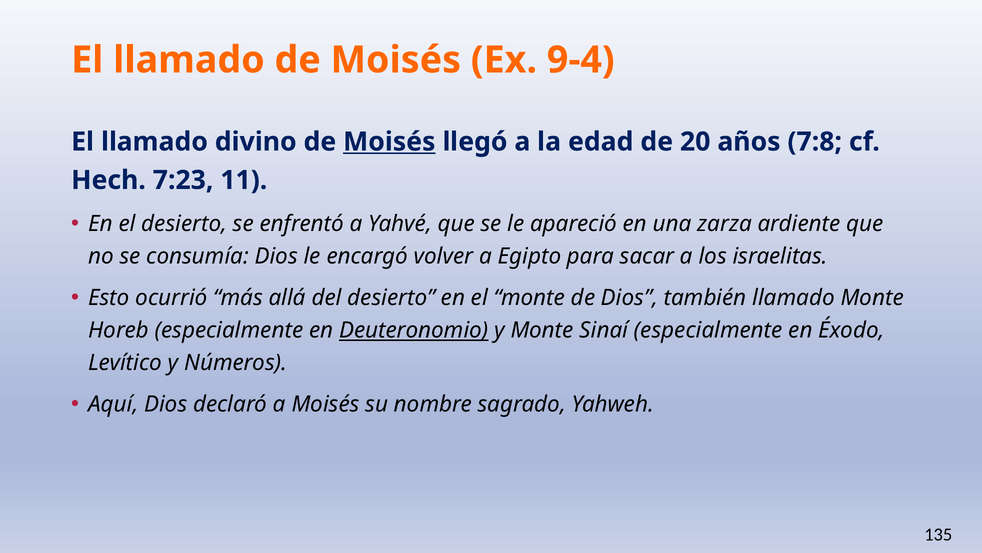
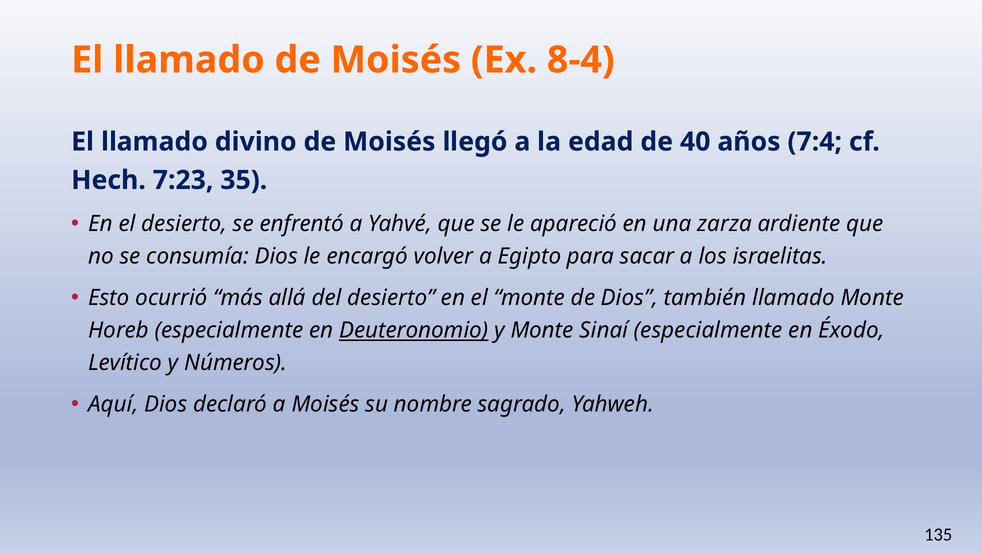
9-4: 9-4 -> 8-4 (581, 60)
Moisés underline: present -> none (389, 142)
20: 20 -> 40 (695, 142)
7:8: 7:8 -> 7:4 (815, 142)
11: 11 -> 35 (244, 180)
